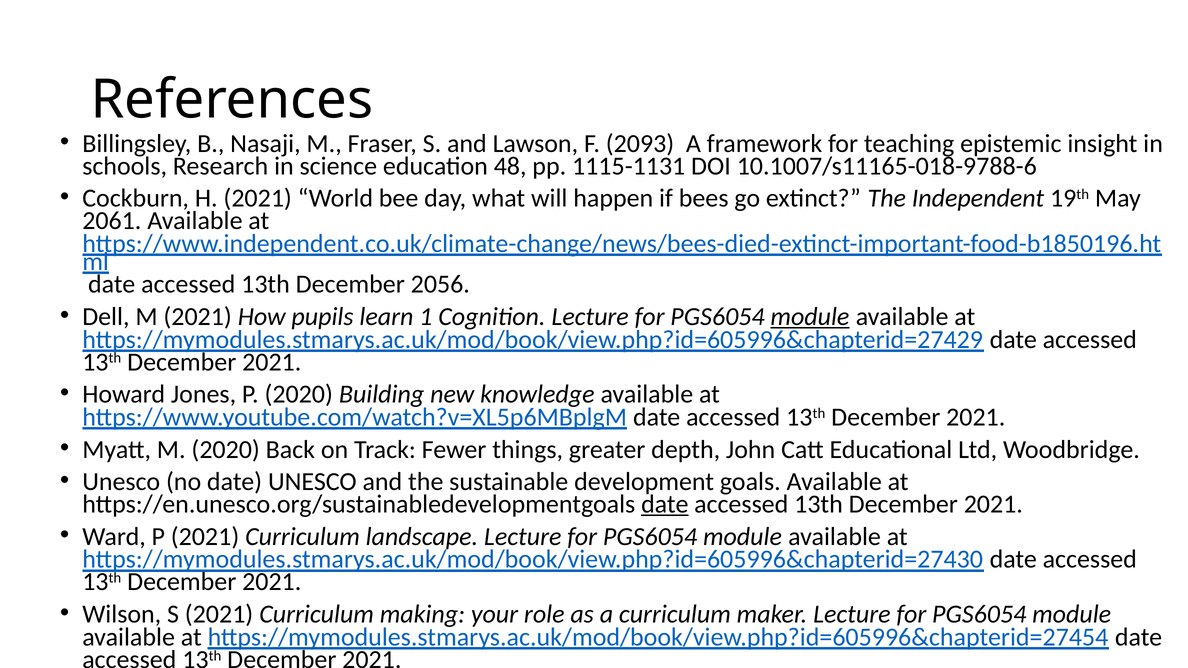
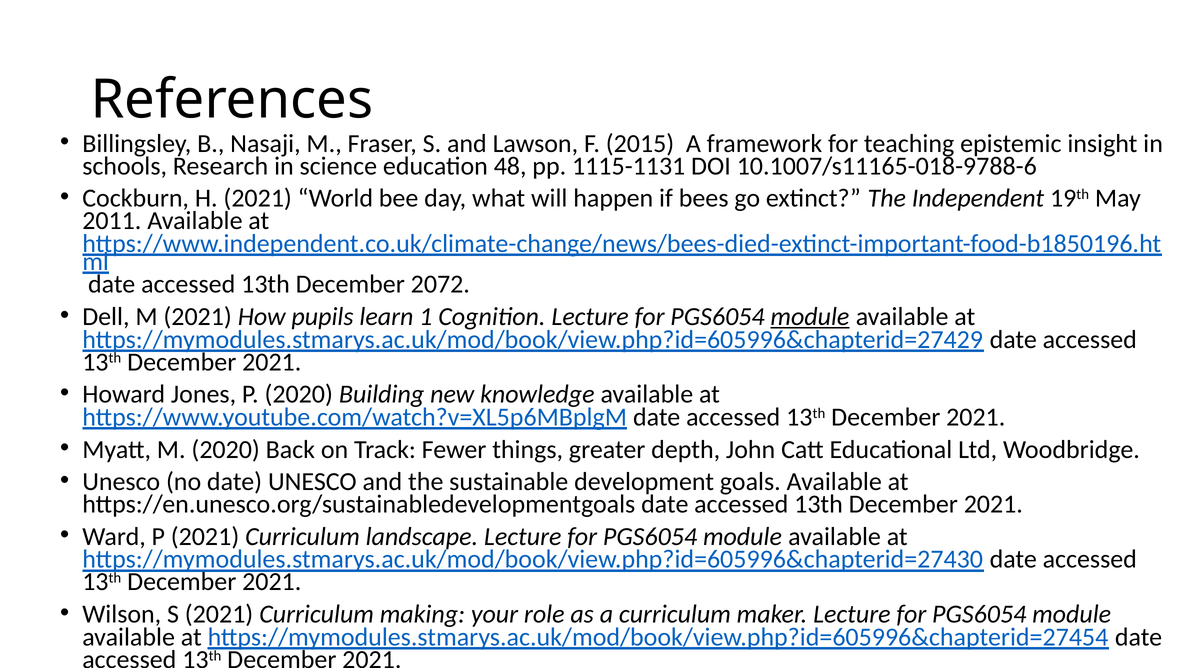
2093: 2093 -> 2015 (640, 144)
2061: 2061 -> 2011 (112, 221)
2056: 2056 -> 2072 (440, 284)
date underline: present -> none (665, 504)
